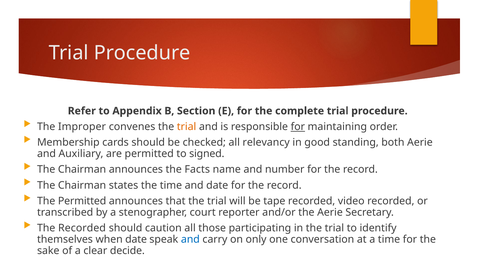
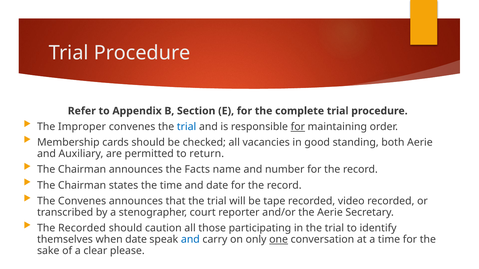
trial colour: orange -> blue (187, 127)
relevancy: relevancy -> vacancies (266, 143)
signed: signed -> return (207, 154)
The Permitted: Permitted -> Convenes (82, 201)
one underline: none -> present (279, 240)
decide: decide -> please (127, 251)
